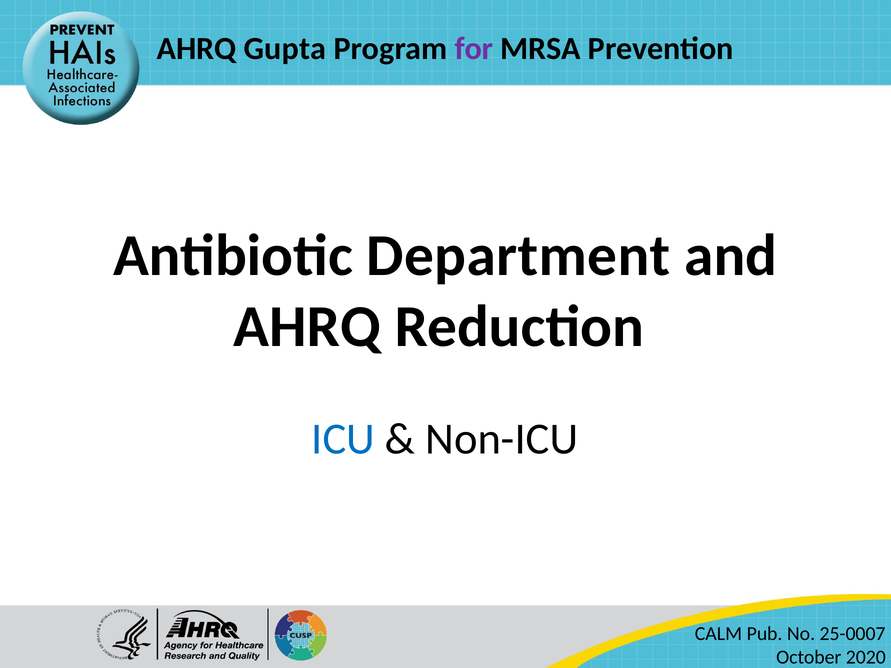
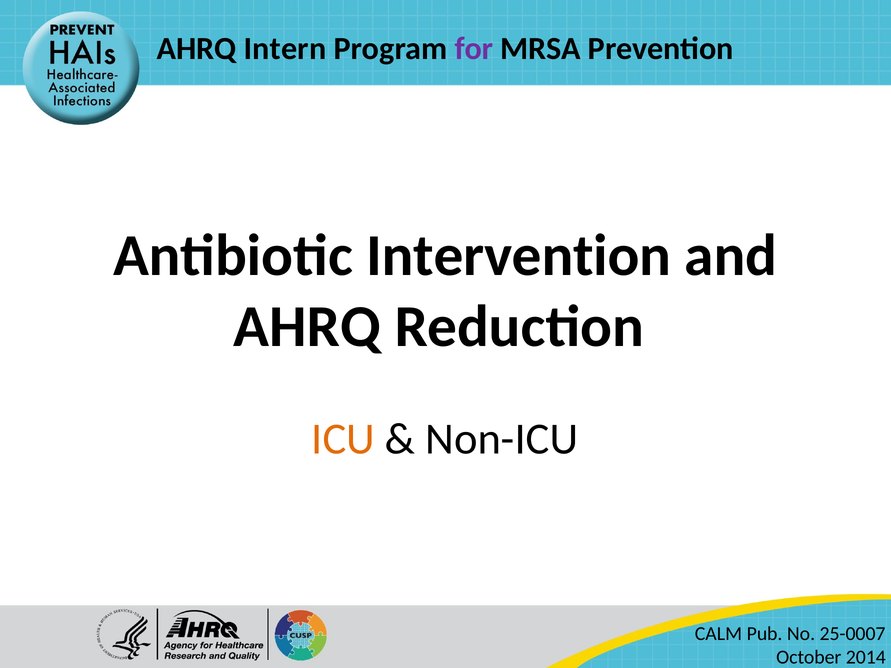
Gupta: Gupta -> Intern (285, 49)
Department: Department -> Intervention (519, 256)
ICU colour: blue -> orange (343, 439)
2020: 2020 -> 2014 (866, 658)
